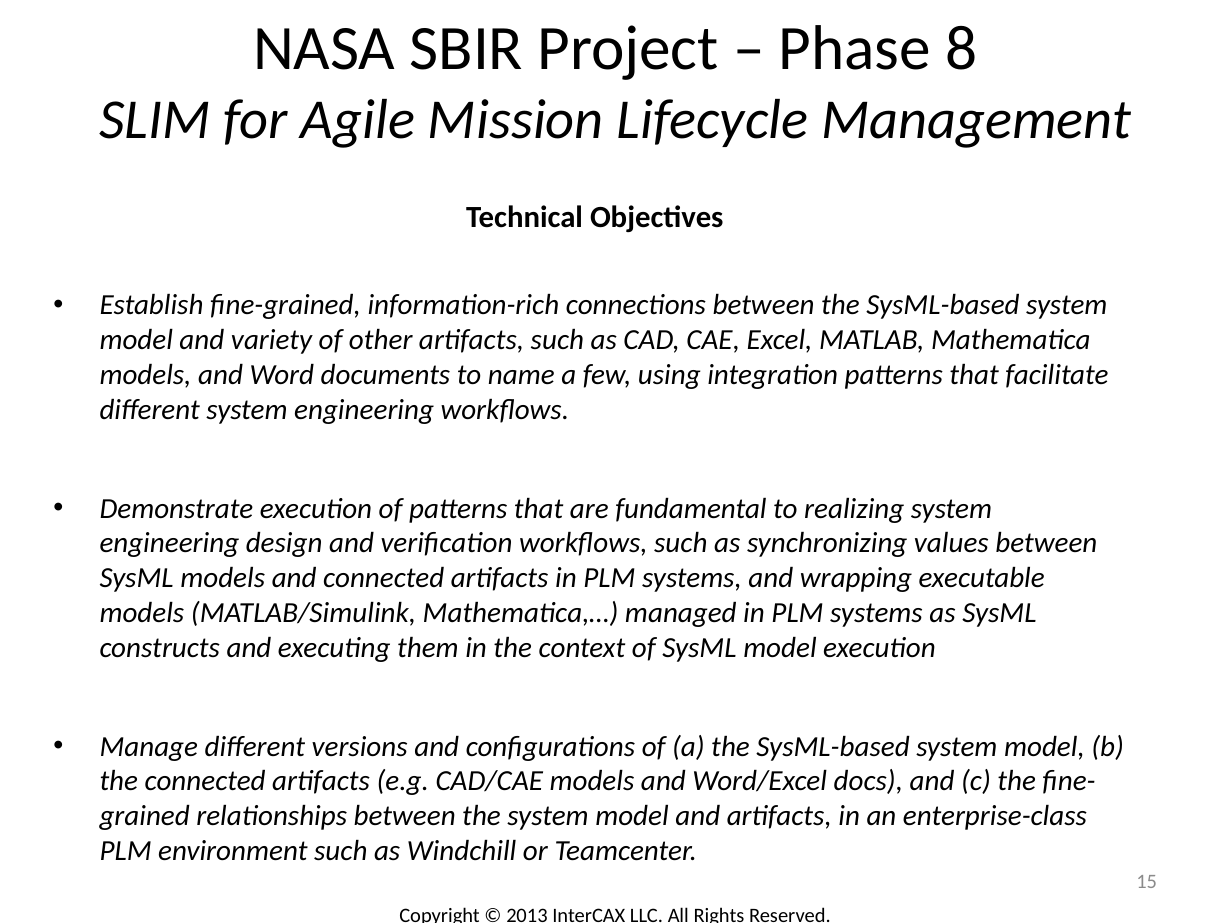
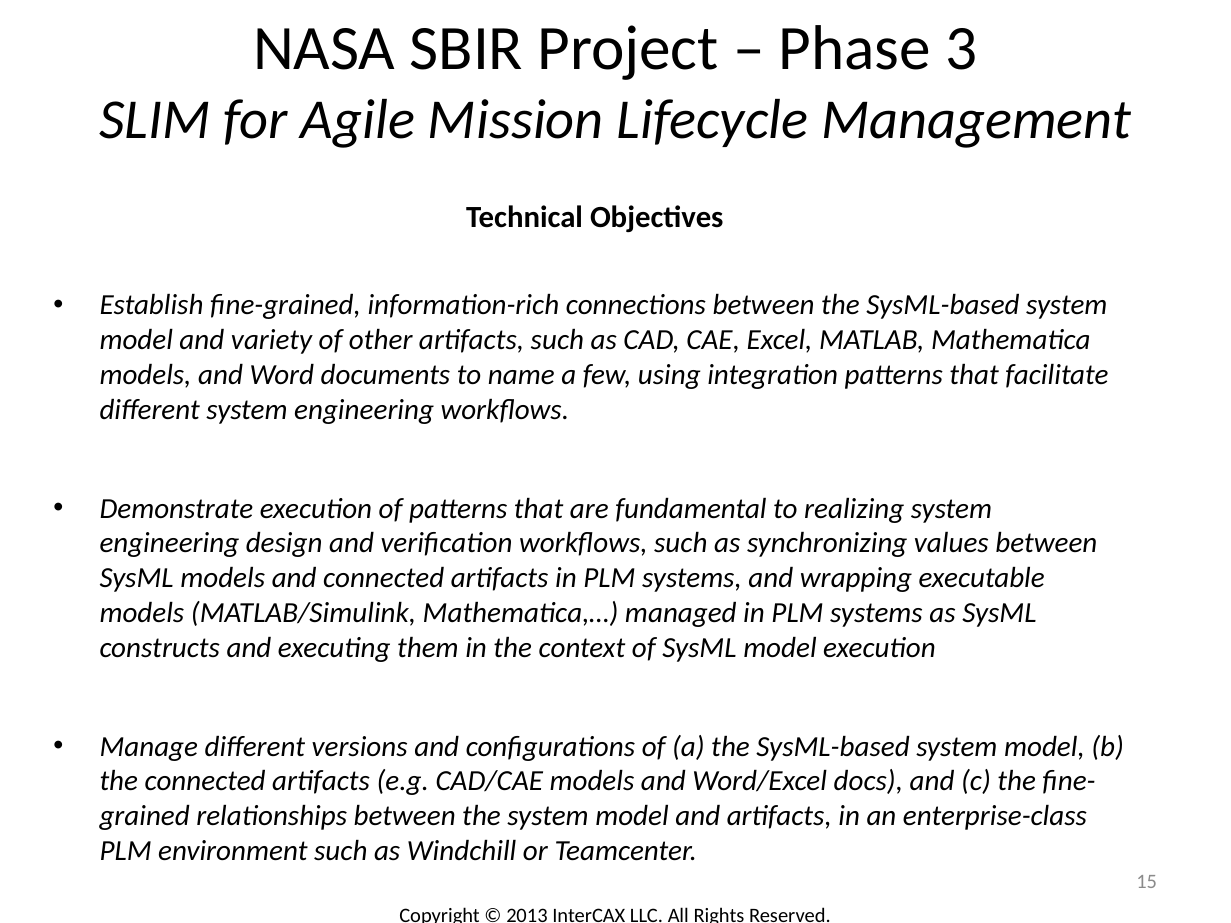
8: 8 -> 3 (961, 48)
